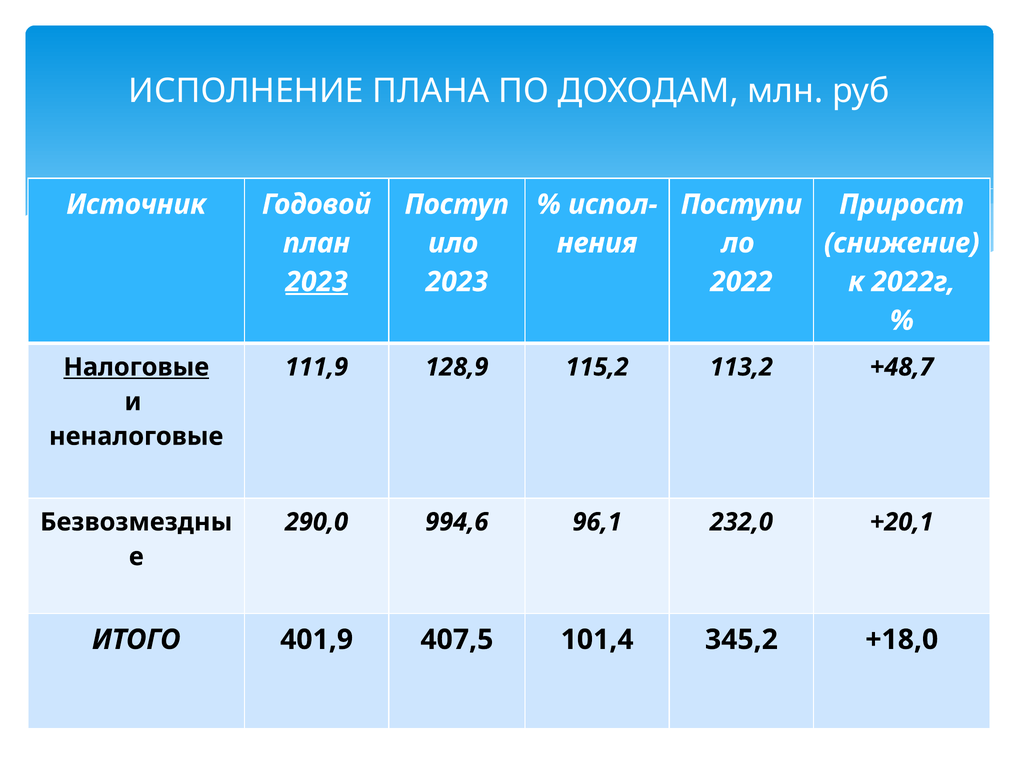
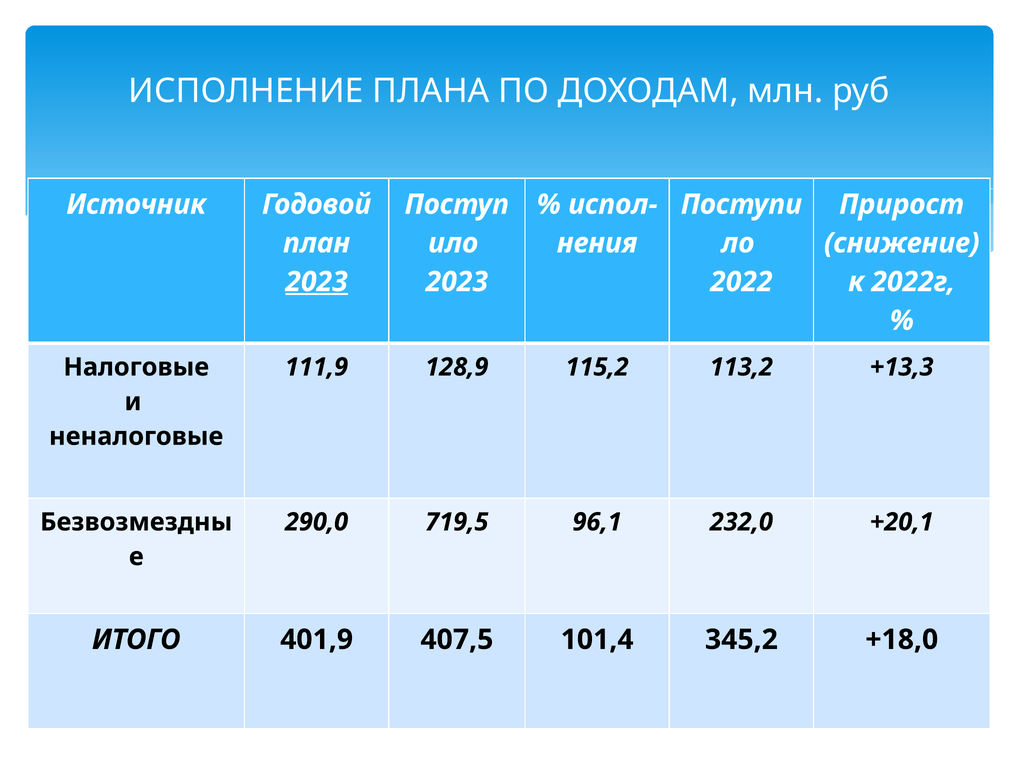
Налоговые underline: present -> none (136, 367)
+48,7: +48,7 -> +13,3 (902, 367)
994,6: 994,6 -> 719,5 (457, 522)
